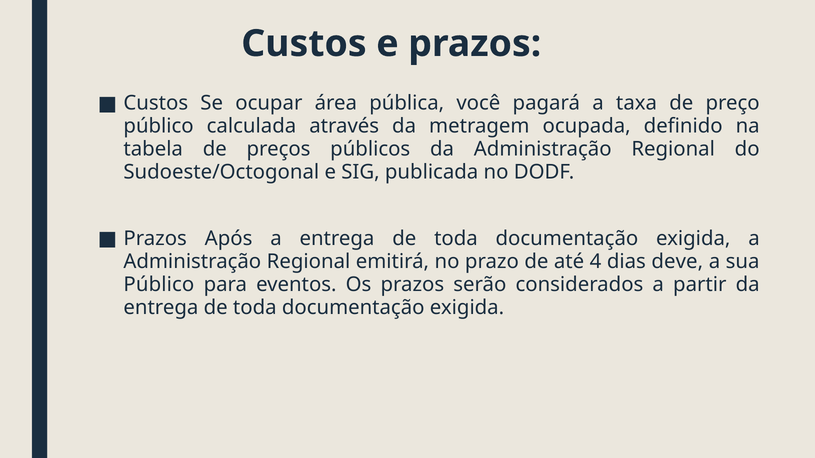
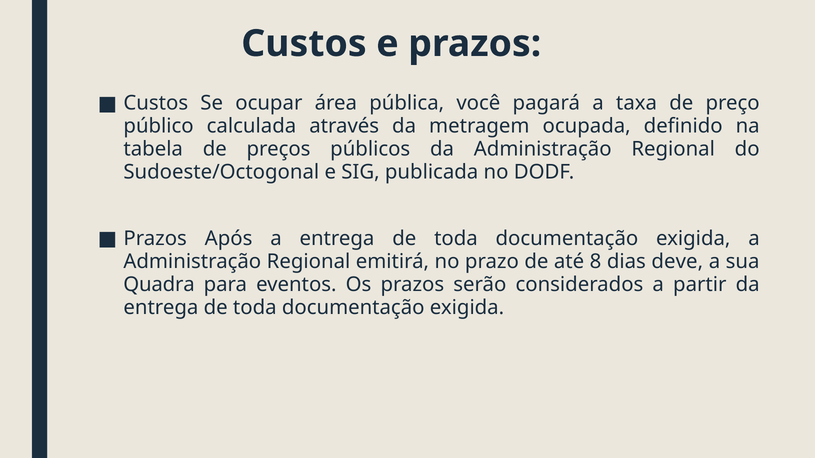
4: 4 -> 8 (596, 262)
Público: Público -> Quadra (159, 285)
